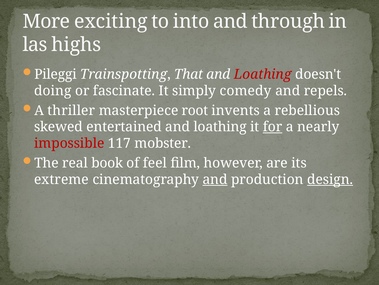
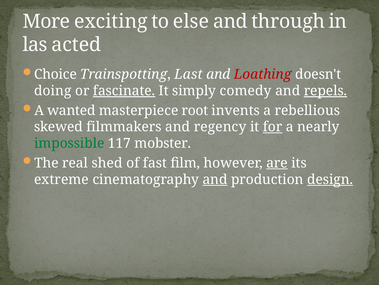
into: into -> else (191, 21)
highs: highs -> acted (76, 45)
Pileggi: Pileggi -> Choice (56, 74)
That: That -> Last (188, 74)
fascinate underline: none -> present (124, 91)
repels underline: none -> present (325, 91)
thriller: thriller -> wanted (71, 110)
entertained: entertained -> filmmakers (124, 127)
loathing: loathing -> regency (220, 127)
impossible colour: red -> green (69, 143)
book: book -> shed (107, 163)
feel: feel -> fast (155, 163)
are underline: none -> present (277, 163)
